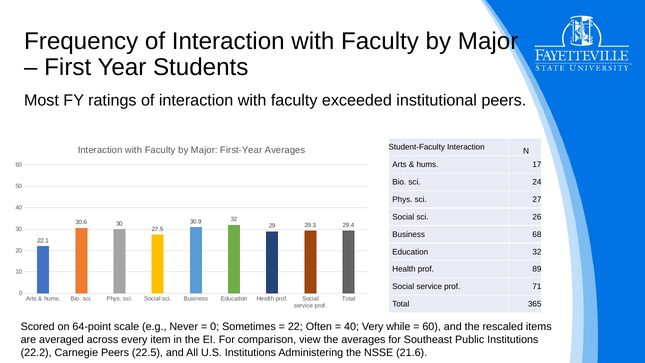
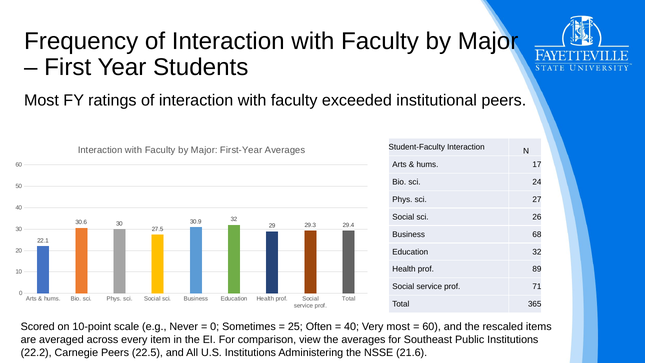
64-point: 64-point -> 10-point (92, 327)
22: 22 -> 25 (295, 327)
Very while: while -> most (398, 327)
